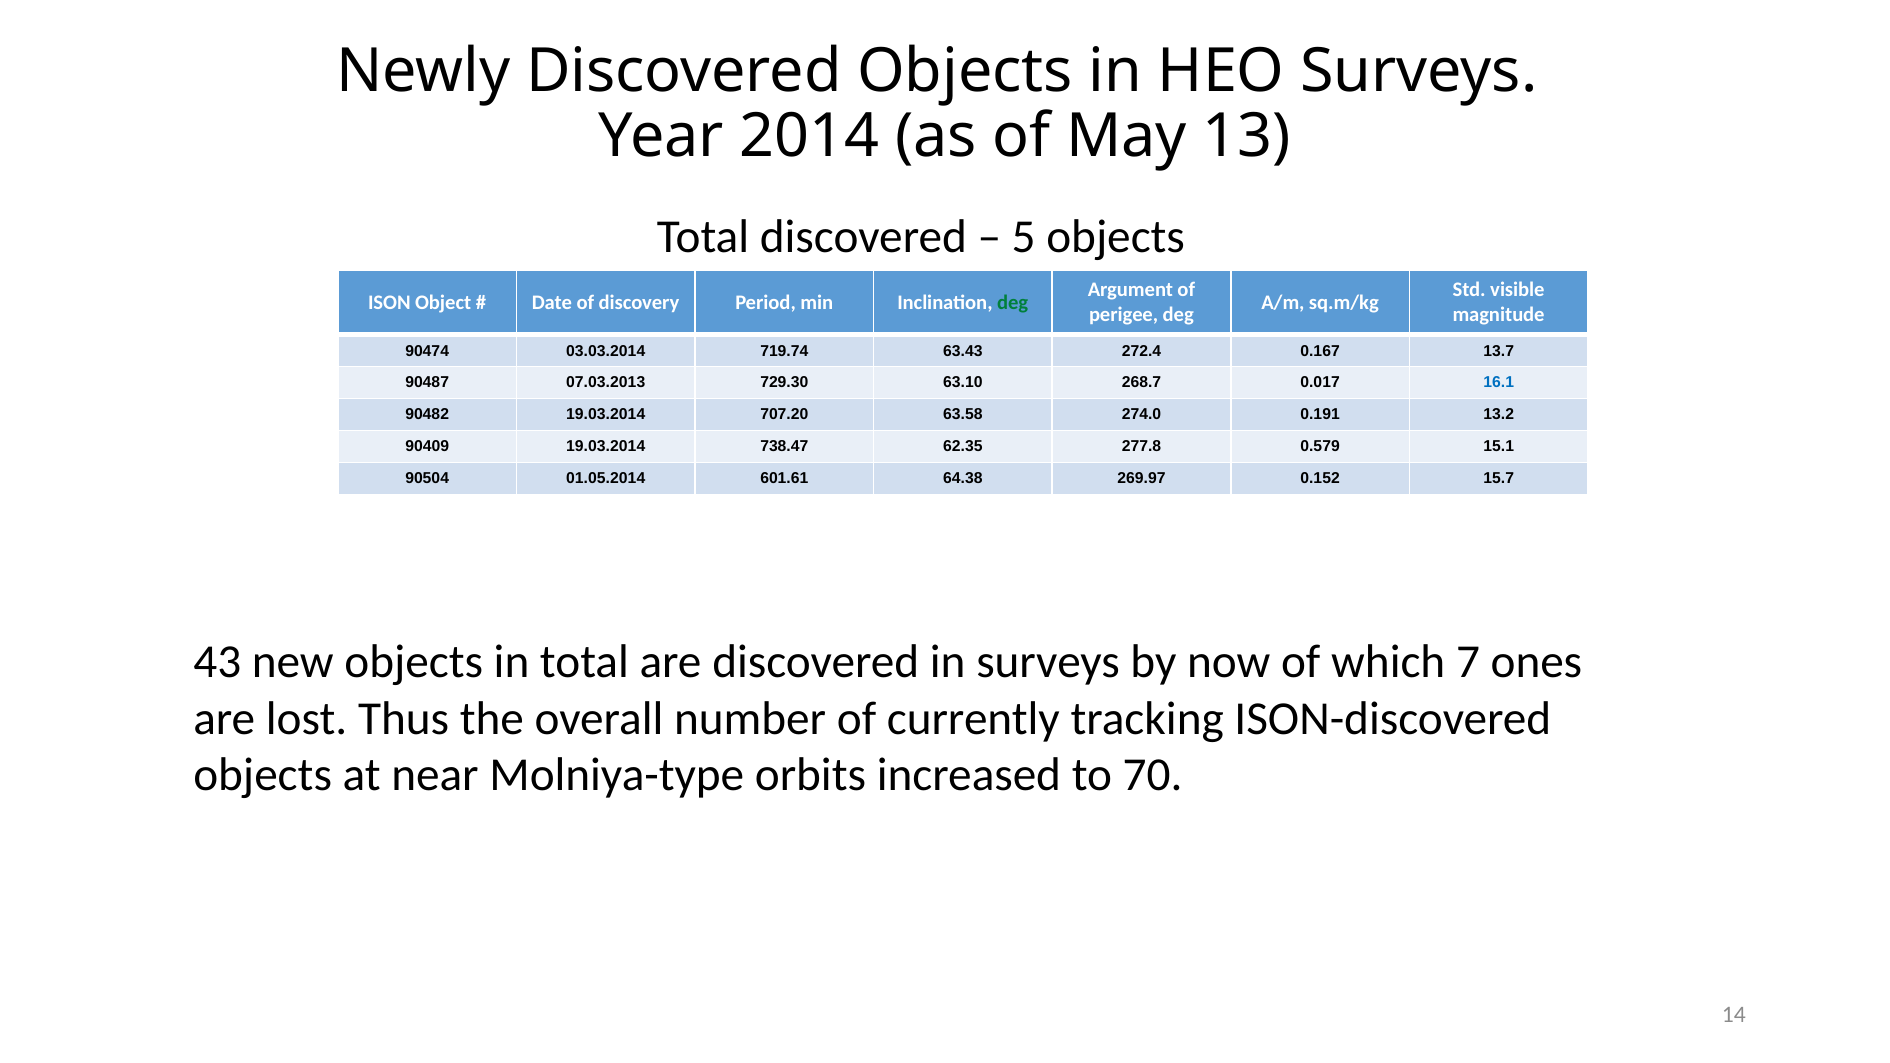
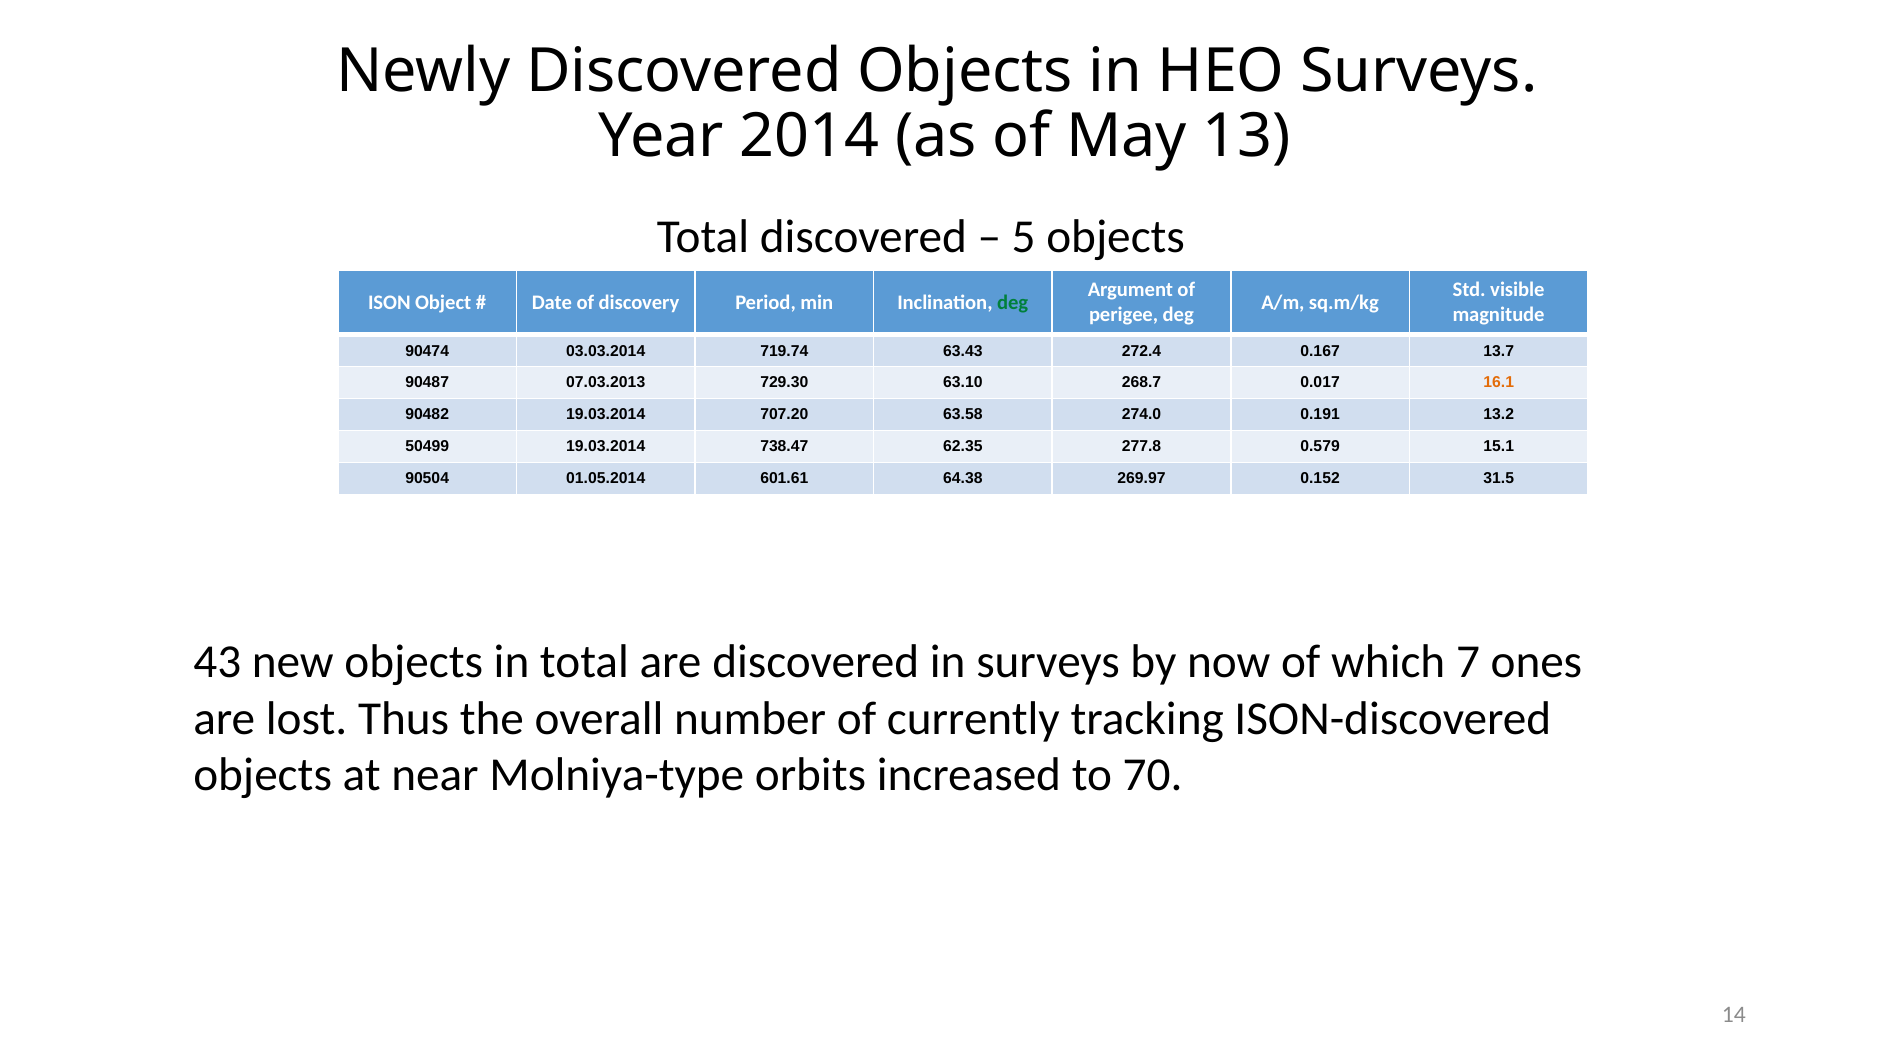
16.1 colour: blue -> orange (1499, 383)
90409: 90409 -> 50499 (427, 447)
15.7: 15.7 -> 31.5 (1499, 479)
